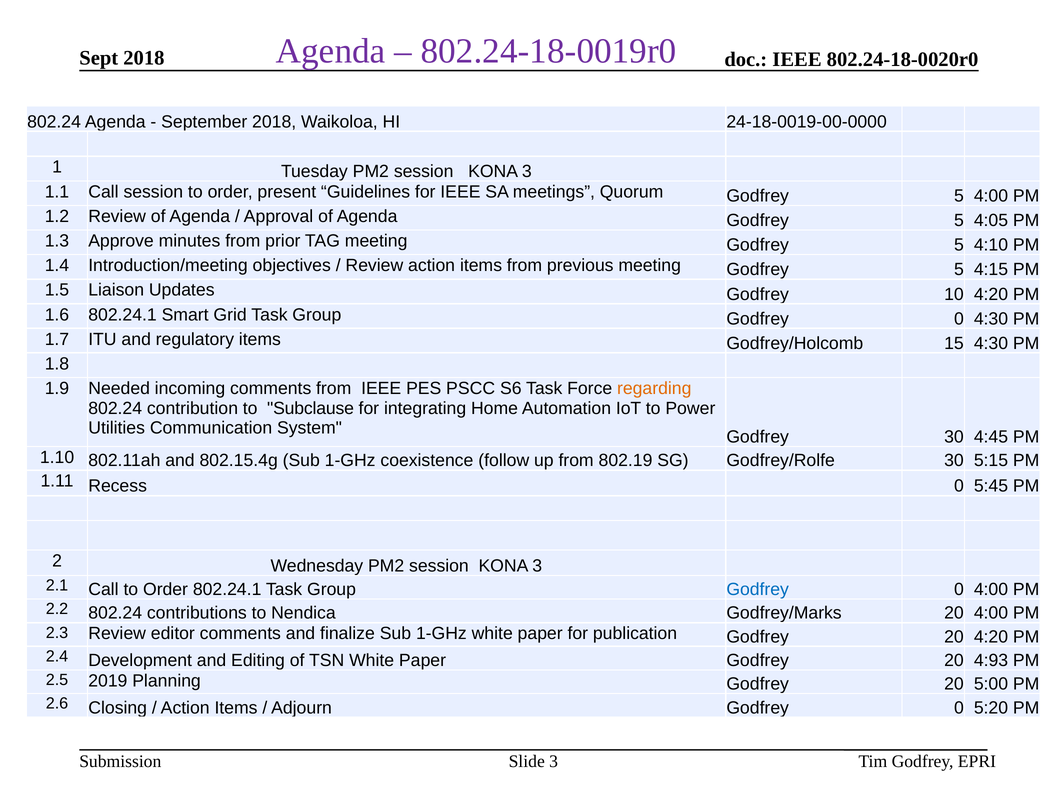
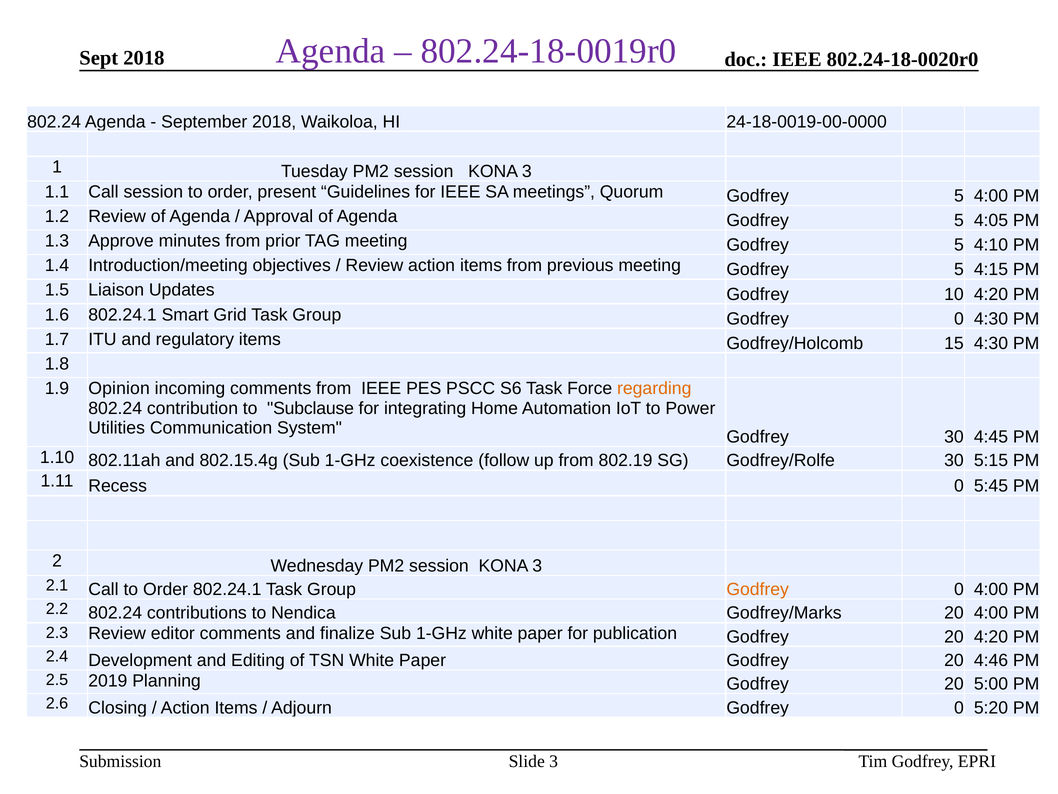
Needed: Needed -> Opinion (119, 388)
Godfrey colour: blue -> orange (758, 589)
4:93: 4:93 -> 4:46 (991, 660)
